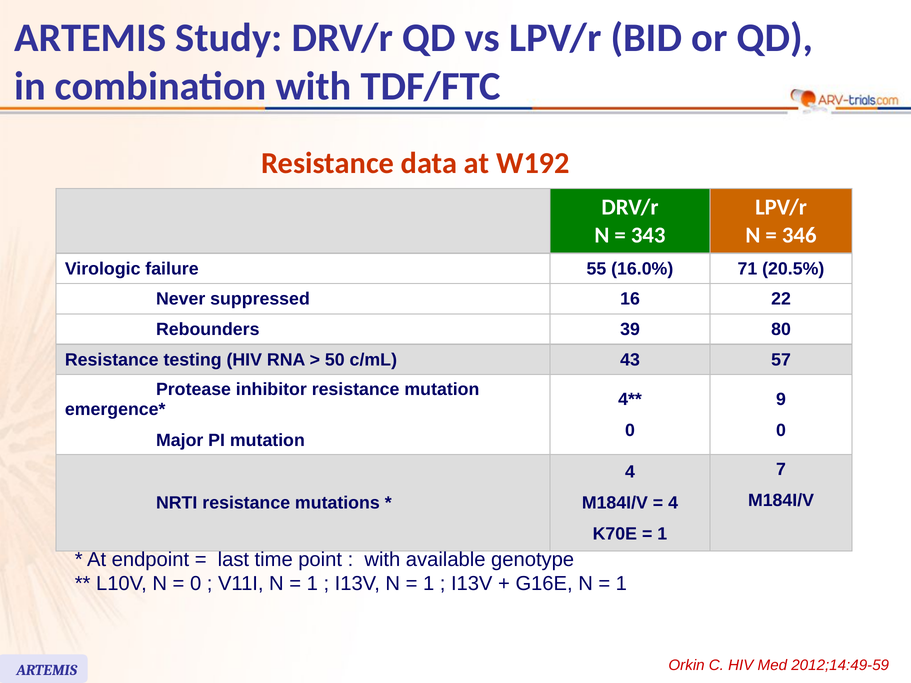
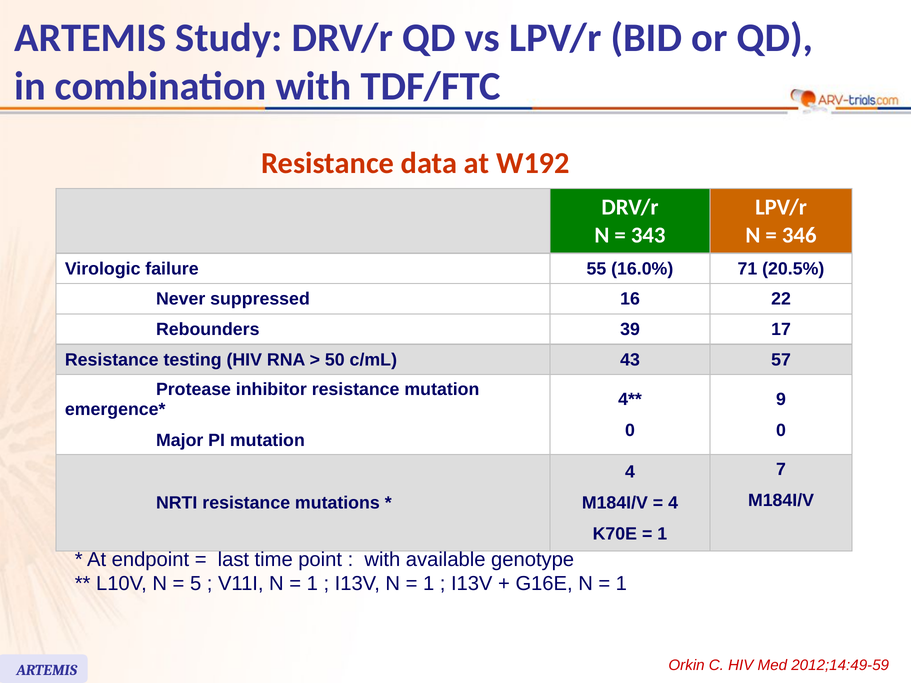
80: 80 -> 17 (781, 330)
0: 0 -> 5 (196, 584)
